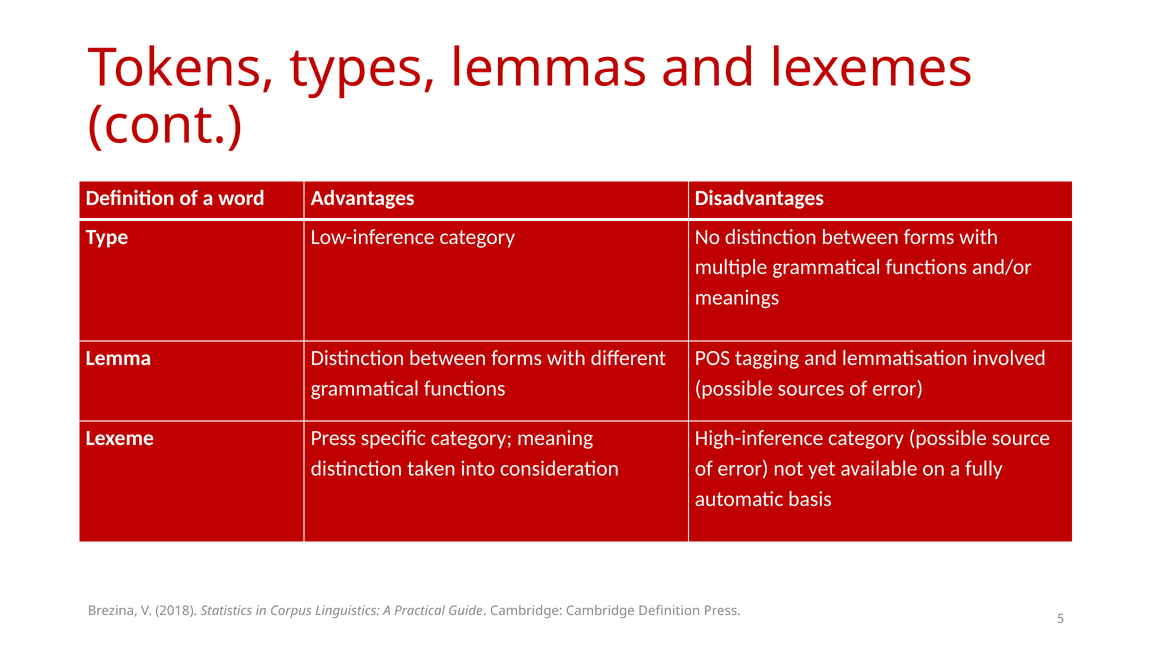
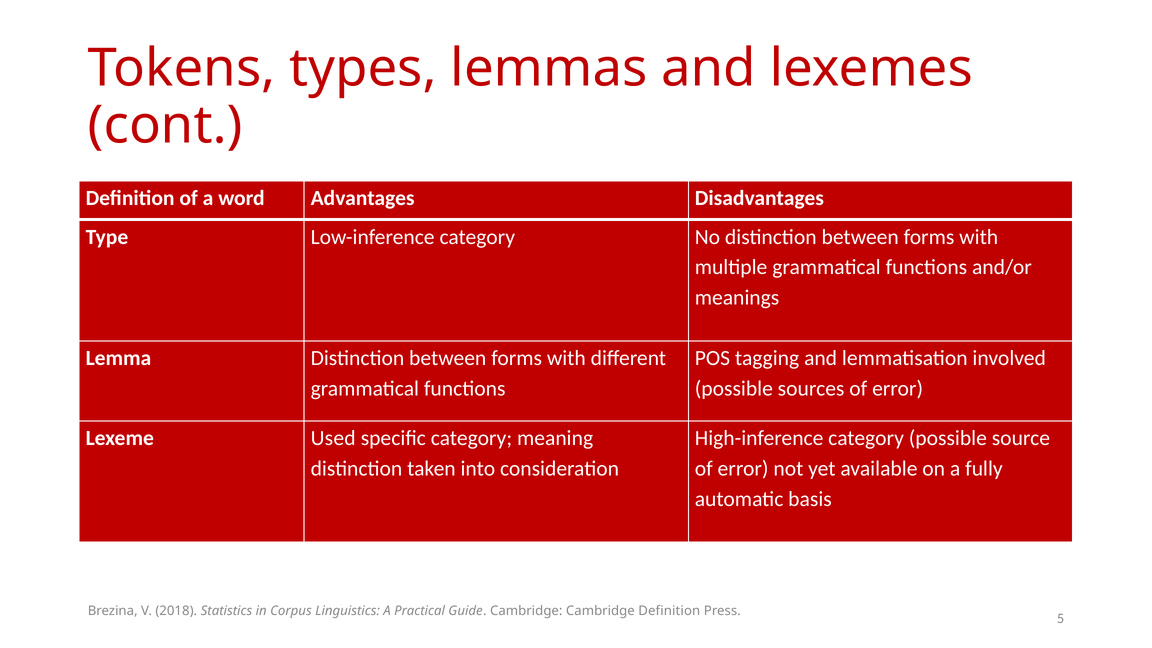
Lexeme Press: Press -> Used (333, 438)
